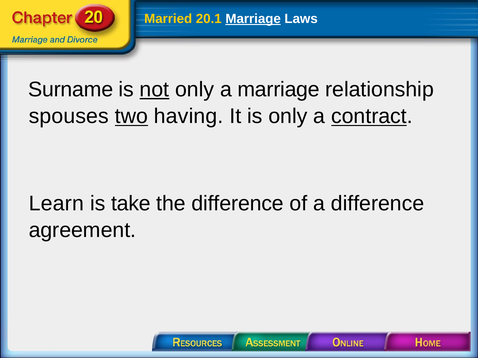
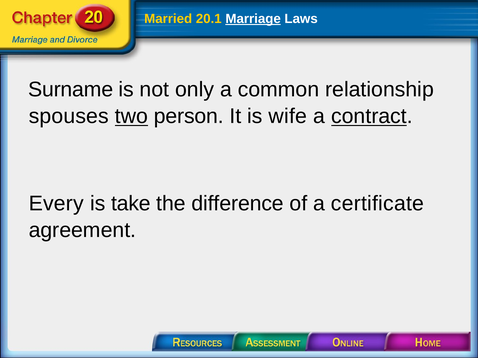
not underline: present -> none (154, 90)
a marriage: marriage -> common (278, 90)
having: having -> person (189, 116)
is only: only -> wife (288, 116)
Learn: Learn -> Every (56, 204)
a difference: difference -> certificate (377, 204)
